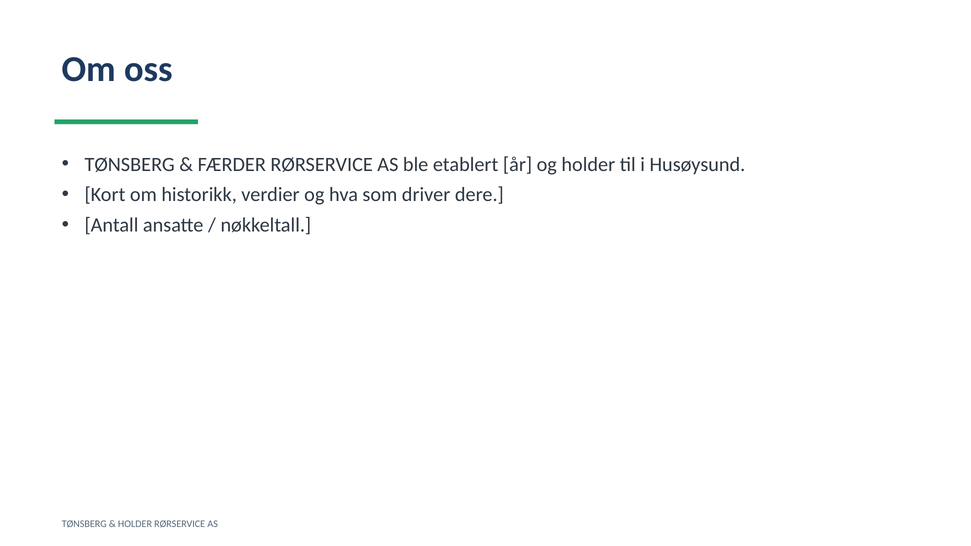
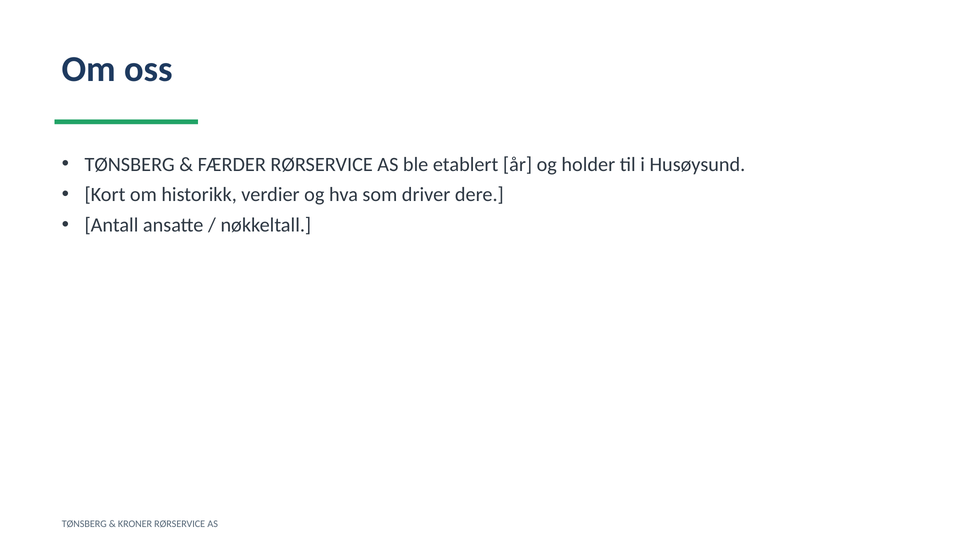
HOLDER: HOLDER -> KRONER (135, 524)
